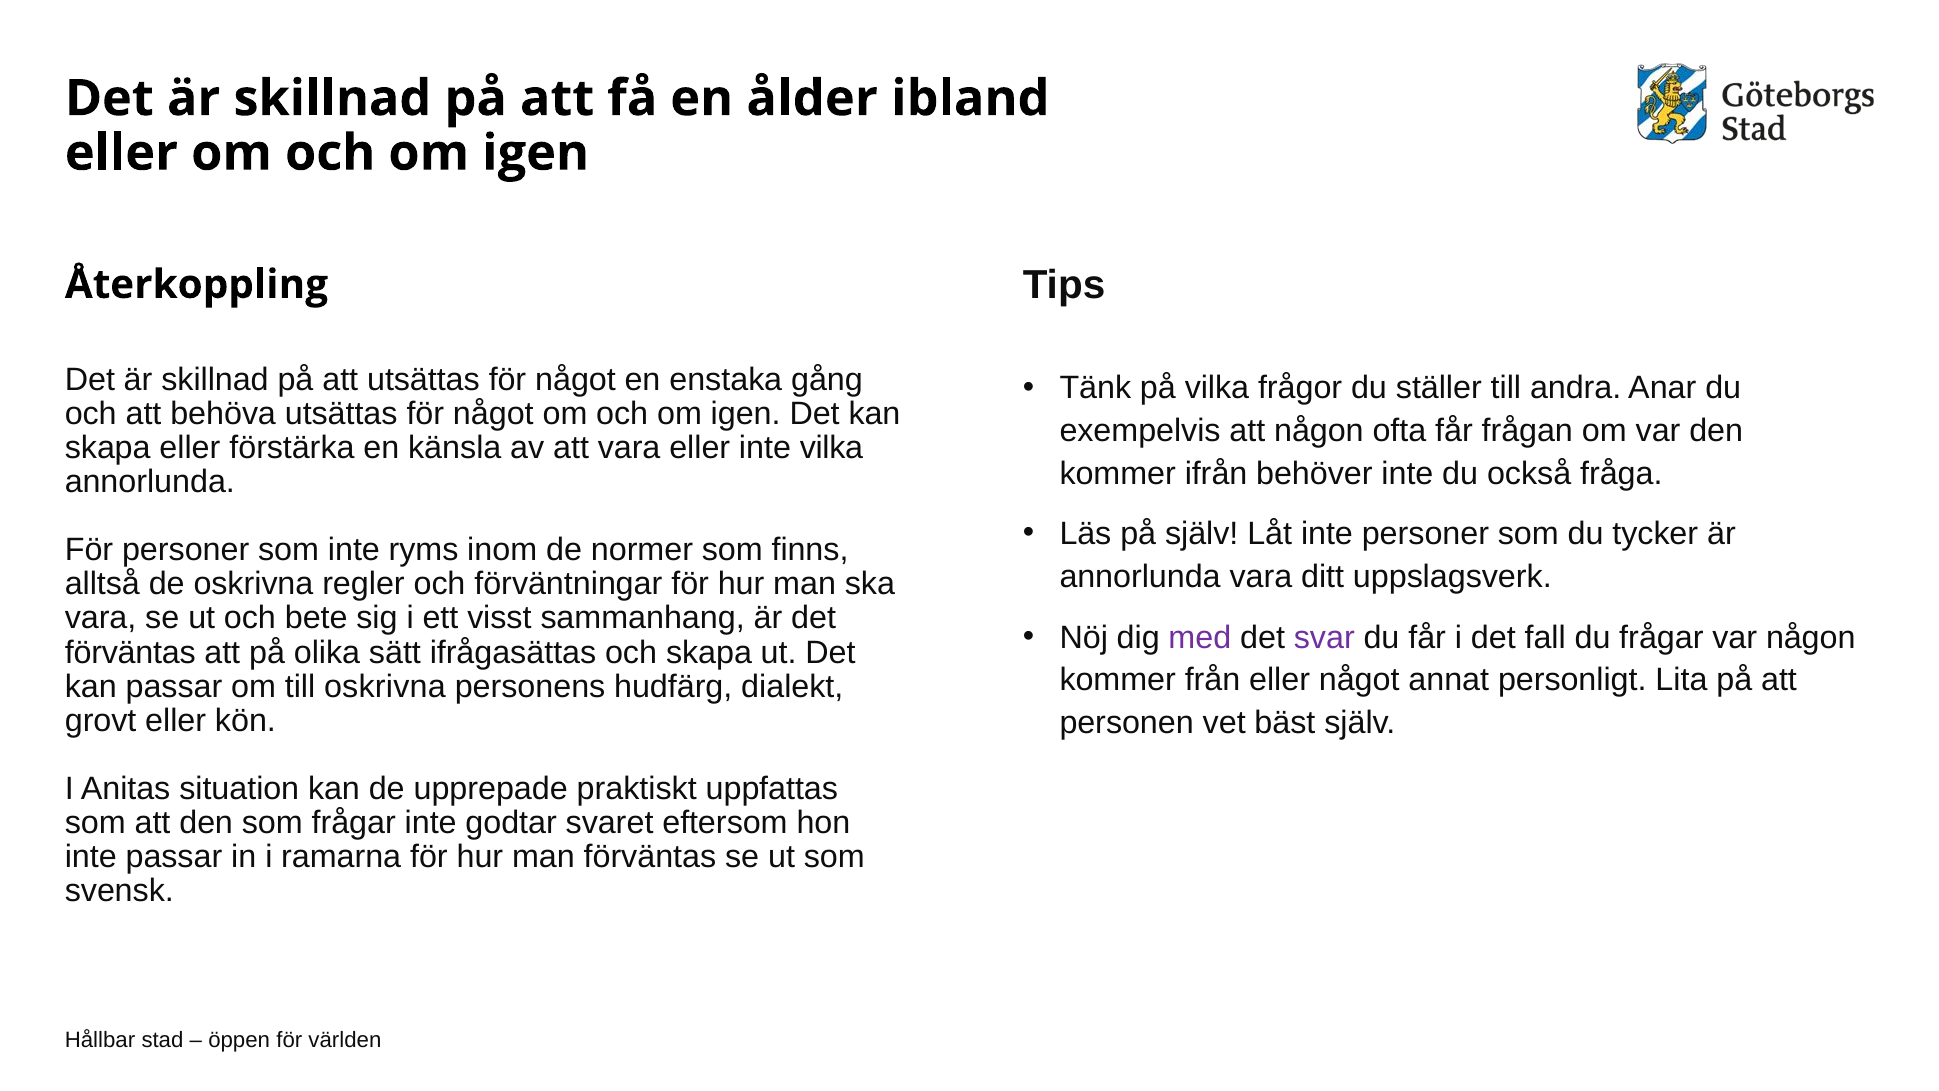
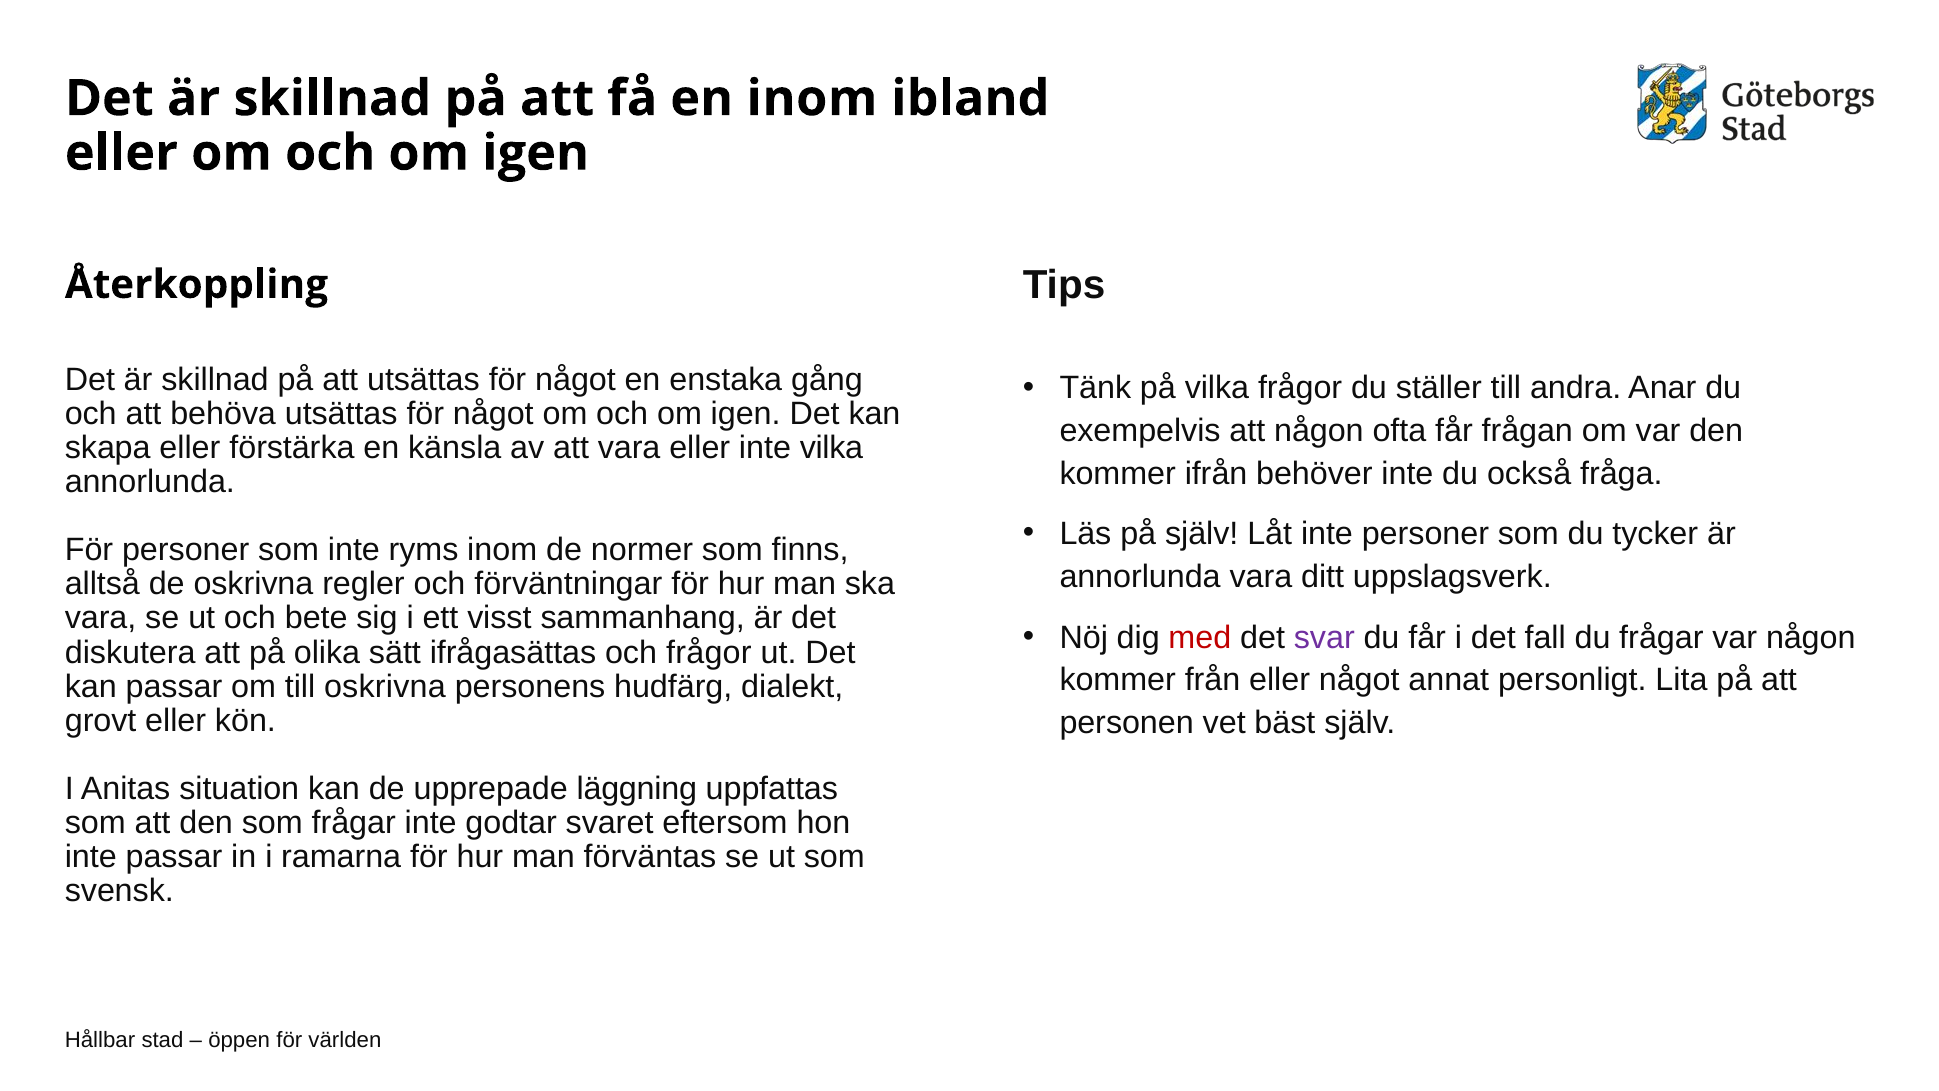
en ålder: ålder -> inom (812, 99)
med colour: purple -> red (1200, 637)
förväntas: förväntas -> diskutera (130, 652)
och skapa: skapa -> frågor (709, 652)
praktiskt: praktiskt -> läggning (637, 788)
